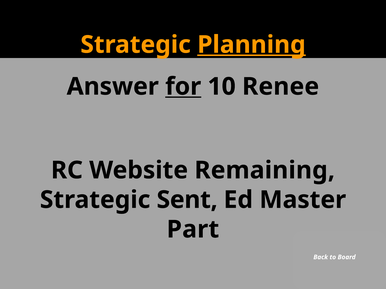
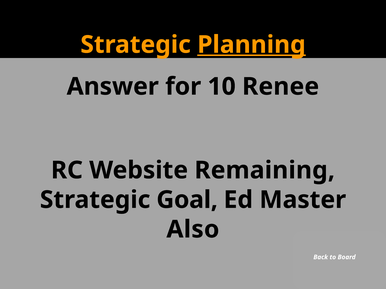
for underline: present -> none (183, 87)
Sent: Sent -> Goal (187, 200)
Part: Part -> Also (193, 230)
